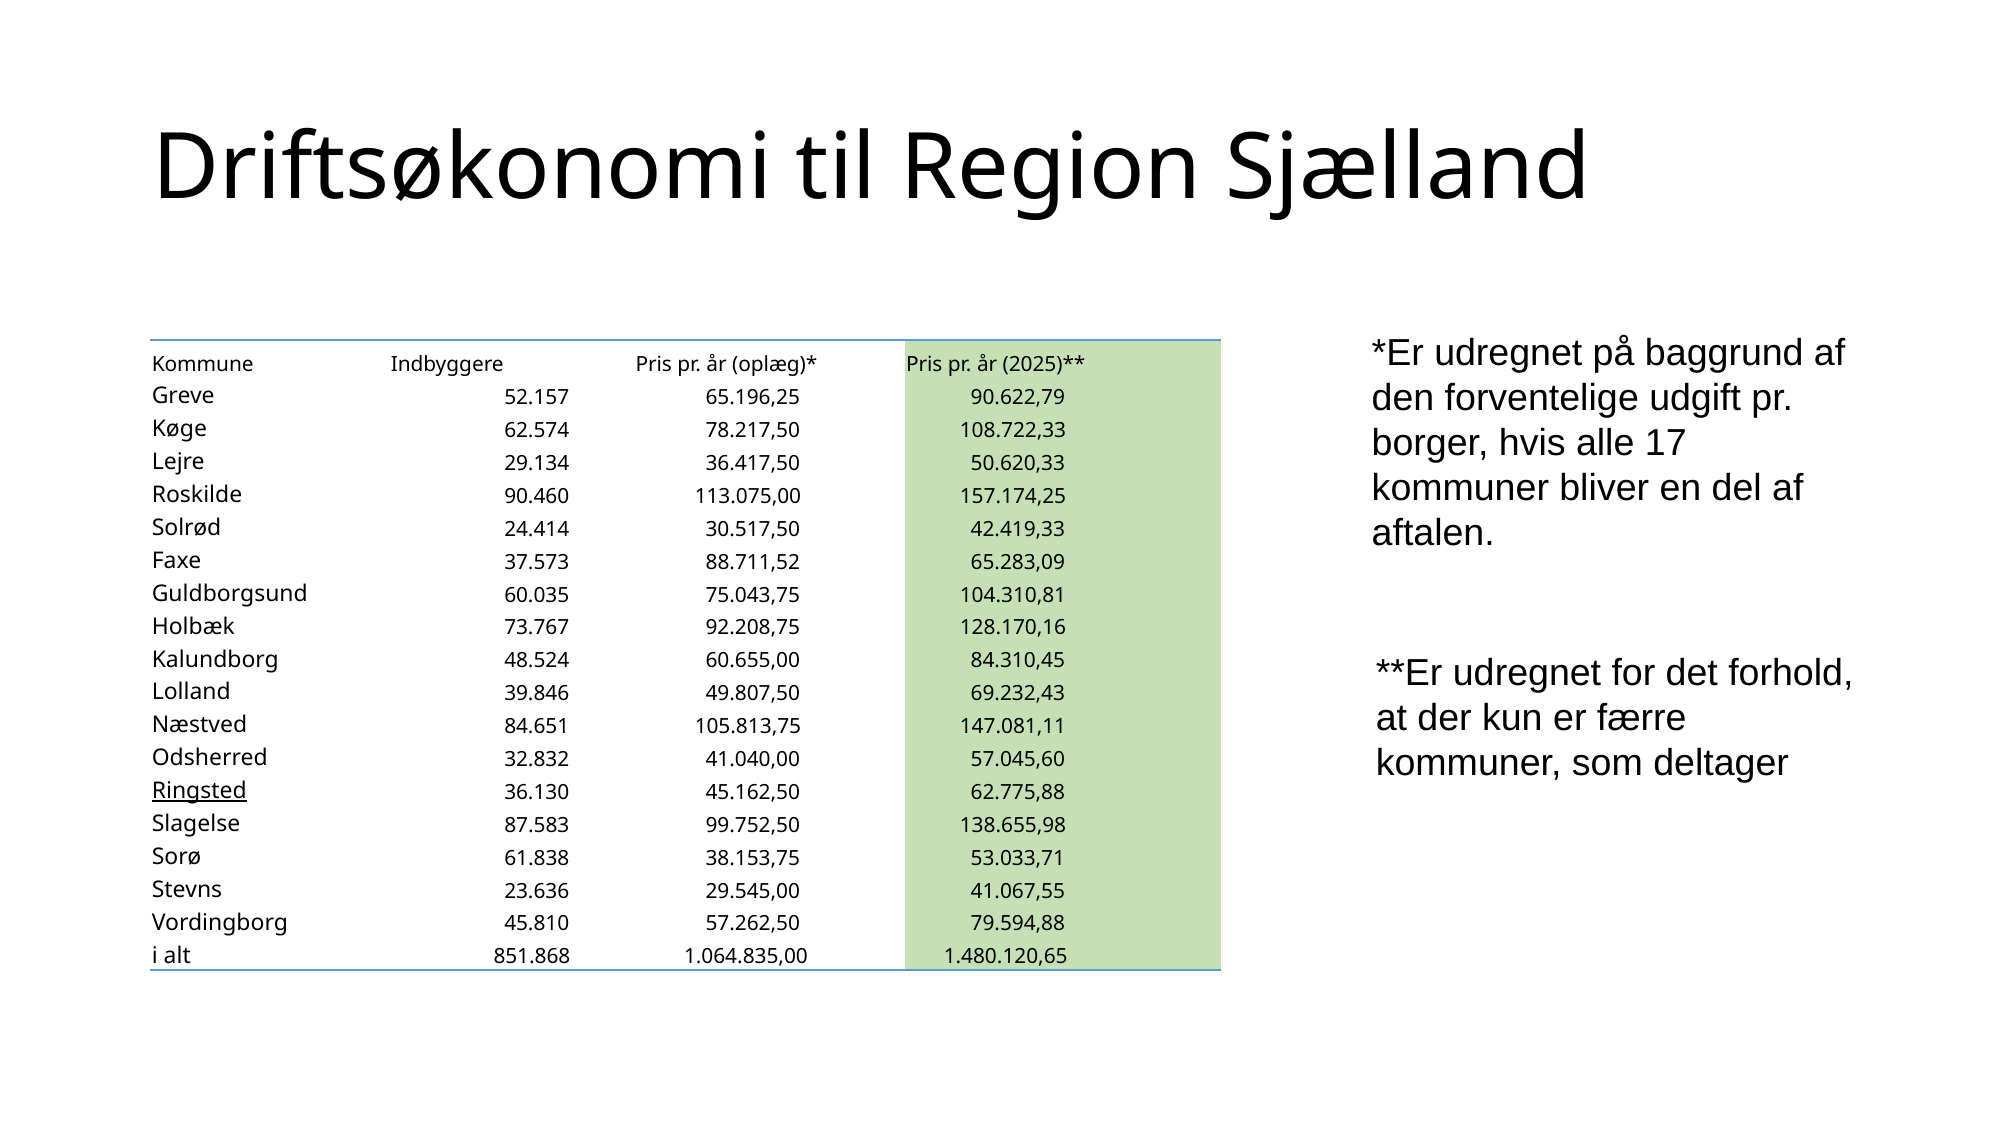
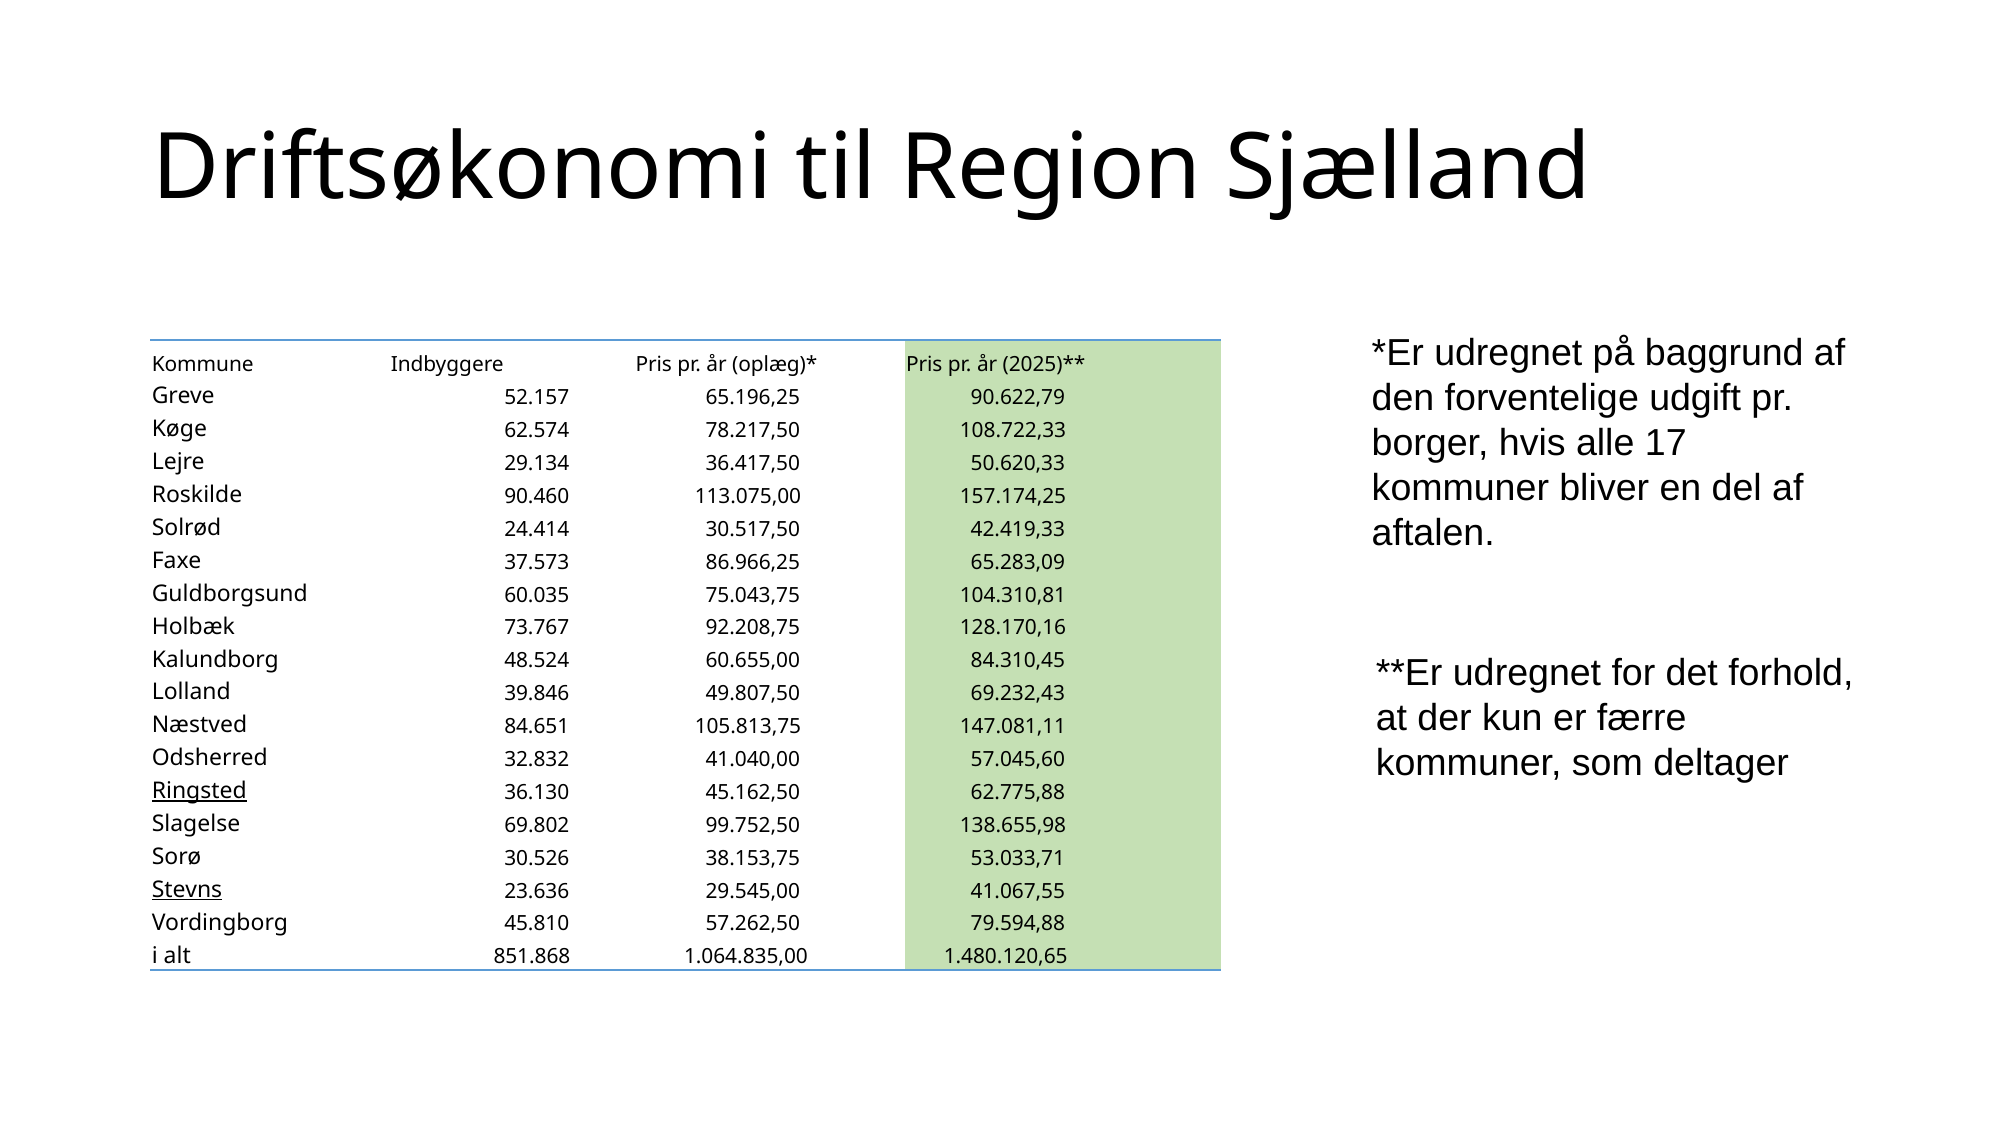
88.711,52: 88.711,52 -> 86.966,25 (753, 562)
87.583: 87.583 -> 69.802 (537, 826)
61.838: 61.838 -> 30.526 (537, 858)
Stevns underline: none -> present (187, 890)
